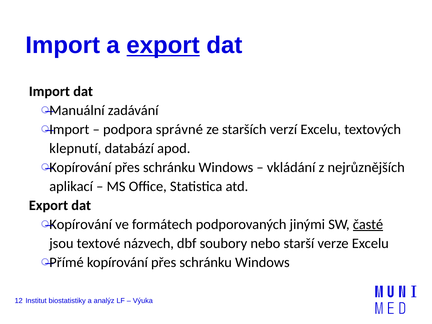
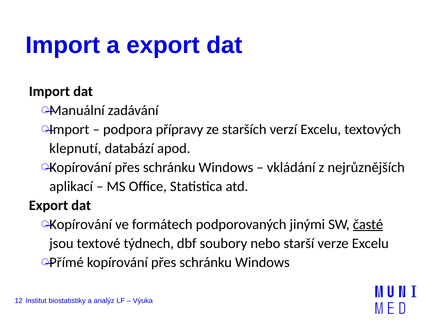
export underline: present -> none (163, 45)
správné: správné -> přípravy (179, 129)
názvech: názvech -> týdnech (149, 243)
